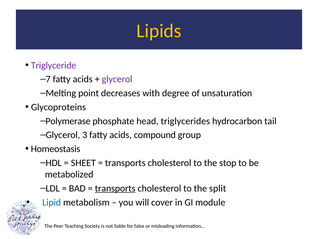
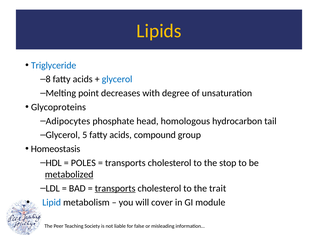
Triglyceride colour: purple -> blue (54, 65)
7: 7 -> 8 (48, 79)
glycerol colour: purple -> blue (117, 79)
Polymerase: Polymerase -> Adipocytes (68, 121)
triglycerides: triglycerides -> homologous (185, 121)
3: 3 -> 5 (85, 135)
SHEET: SHEET -> POLES (83, 162)
metabolized underline: none -> present (69, 174)
split: split -> trait (218, 188)
